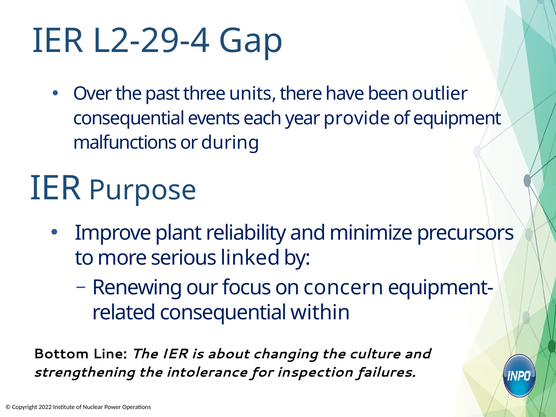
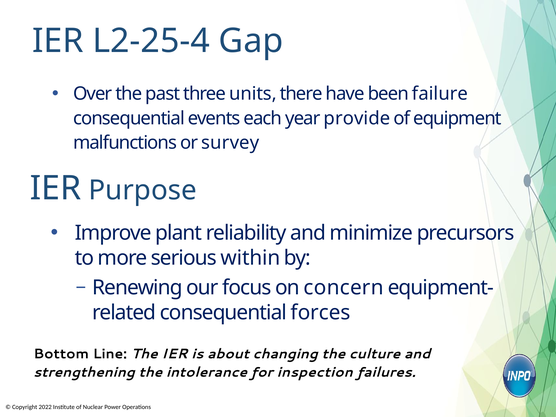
L2-29-4: L2-29-4 -> L2-25-4 (151, 41)
outlier: outlier -> failure (440, 94)
during: during -> survey (230, 143)
linked: linked -> within (250, 258)
within: within -> forces (320, 313)
